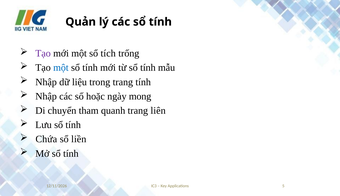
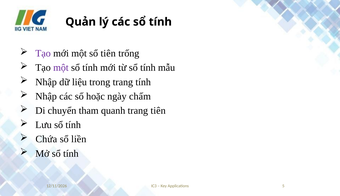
sổ tích: tích -> tiên (108, 53)
một colour: blue -> purple (61, 68)
mong: mong -> chấm (140, 96)
trang liên: liên -> tiên (158, 110)
